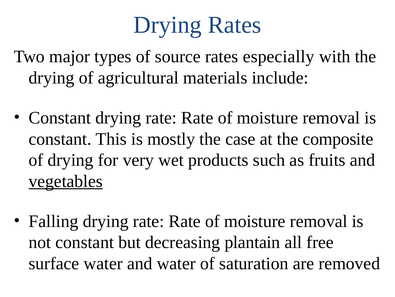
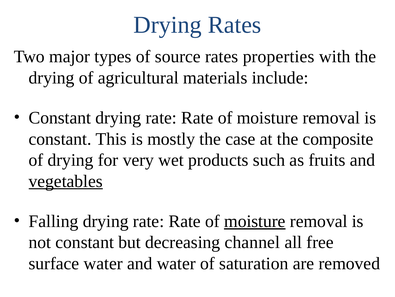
especially: especially -> properties (279, 57)
moisture underline: none -> present (255, 221)
plantain: plantain -> channel (252, 242)
